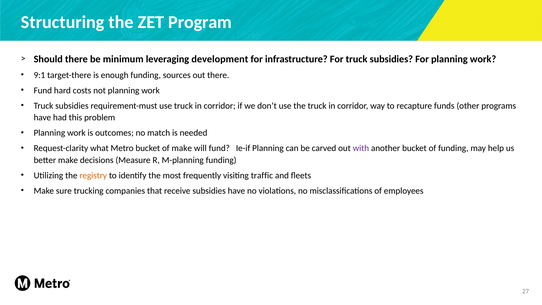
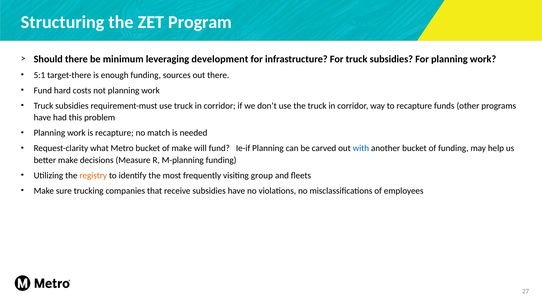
9:1: 9:1 -> 5:1 (39, 75)
is outcomes: outcomes -> recapture (114, 133)
with colour: purple -> blue (361, 148)
traffic: traffic -> group (262, 175)
